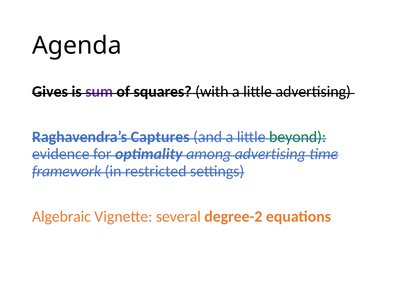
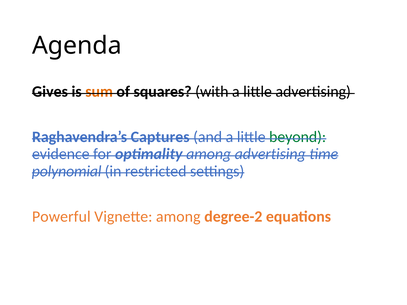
sum colour: purple -> orange (99, 92)
framework: framework -> polynomial (67, 171)
Algebraic: Algebraic -> Powerful (61, 217)
Vignette several: several -> among (178, 217)
